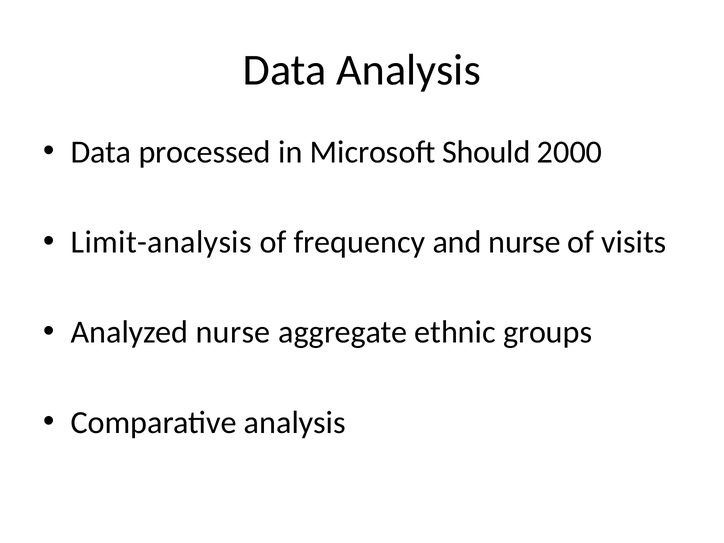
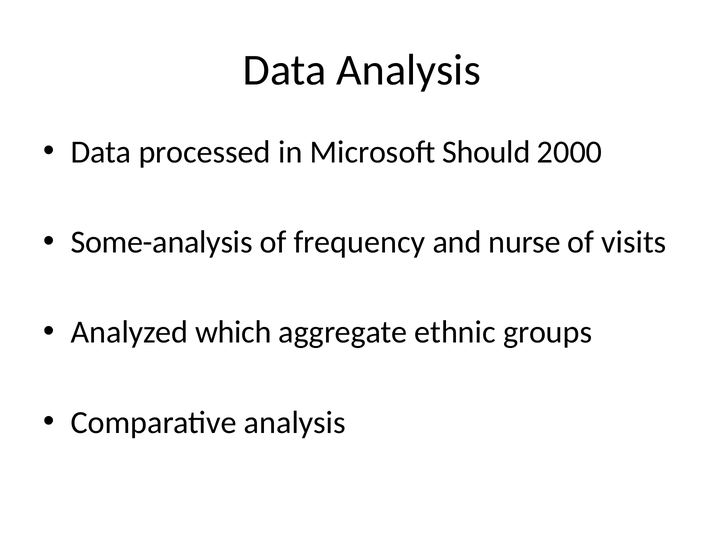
Limit-analysis: Limit-analysis -> Some-analysis (162, 242)
Analyzed nurse: nurse -> which (233, 332)
